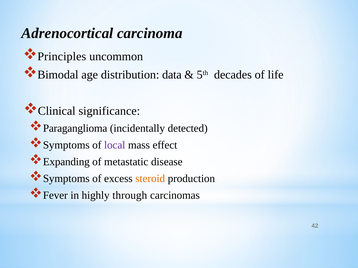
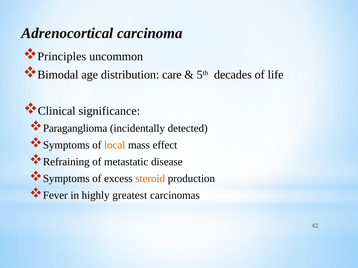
data: data -> care (172, 75)
local colour: purple -> orange (115, 145)
Expanding: Expanding -> Refraining (66, 162)
through: through -> greatest (130, 196)
